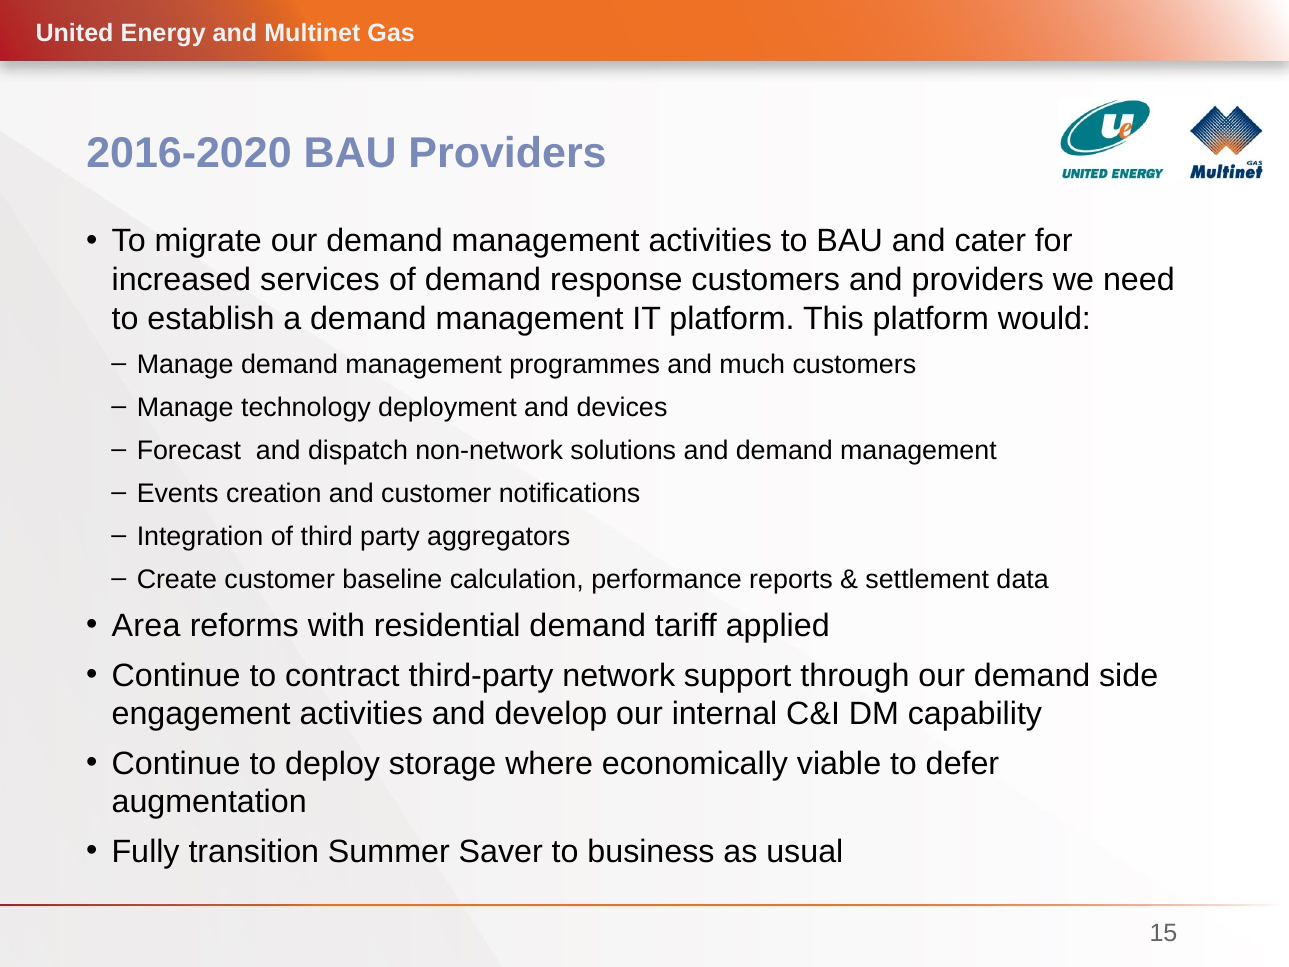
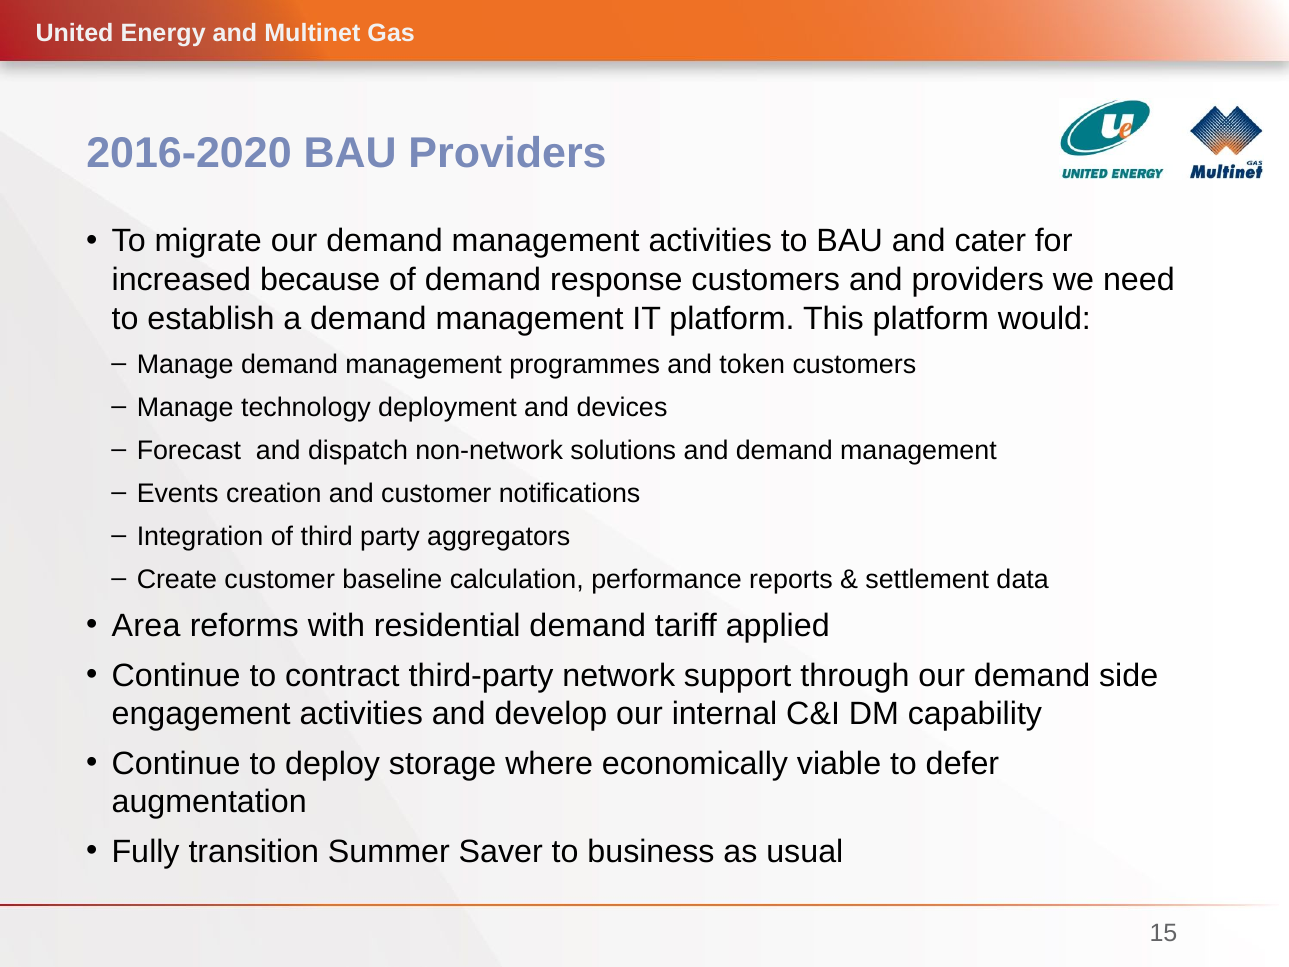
services: services -> because (320, 280)
much: much -> token (752, 364)
